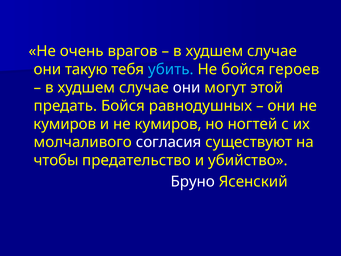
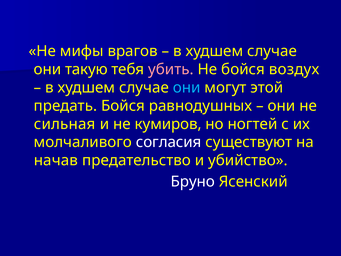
очень: очень -> мифы (82, 51)
убить colour: light blue -> pink (171, 69)
героев: героев -> воздух (294, 69)
они colour: white -> light blue (187, 87)
кумиров: кумиров -> сильная (65, 124)
чтобы: чтобы -> начав (56, 160)
